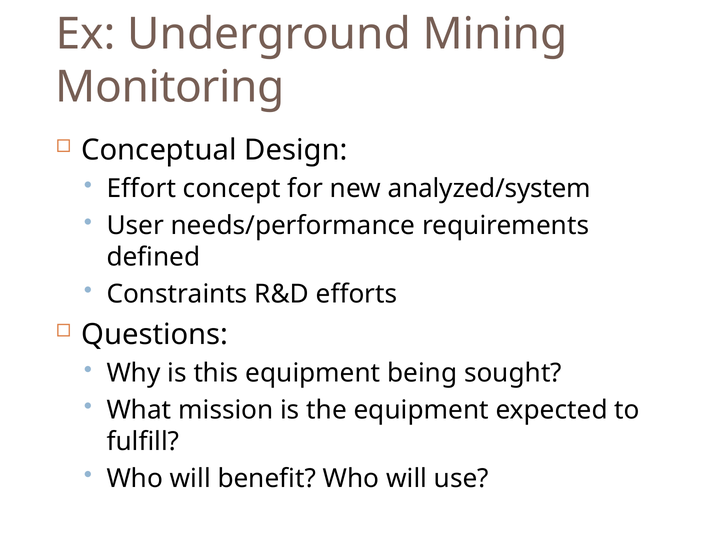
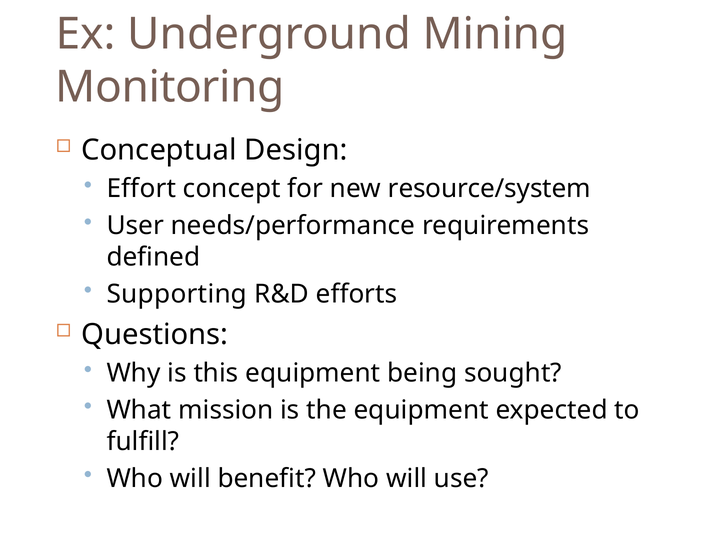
analyzed/system: analyzed/system -> resource/system (489, 189)
Constraints: Constraints -> Supporting (177, 294)
